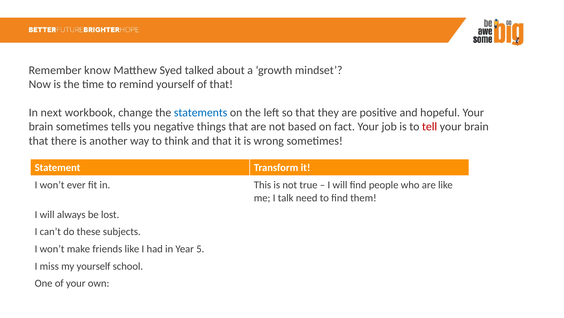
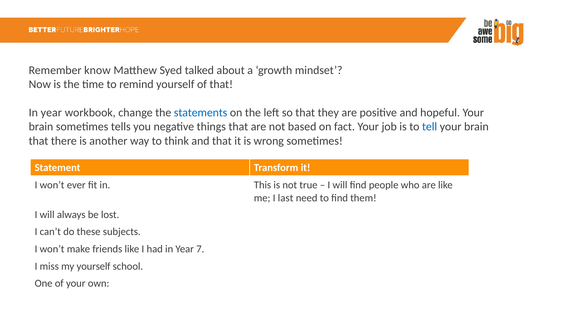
next: next -> year (51, 112)
tell colour: red -> blue (430, 126)
talk: talk -> last (286, 197)
5: 5 -> 7 (200, 248)
